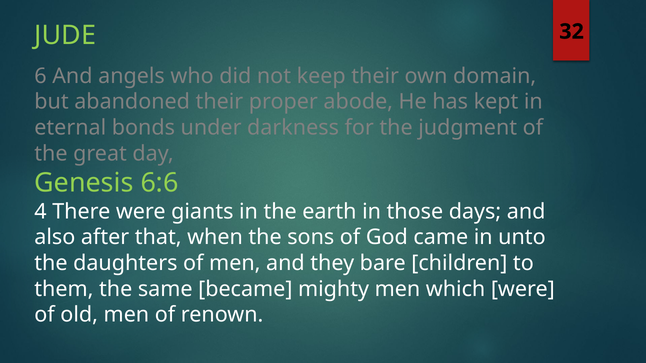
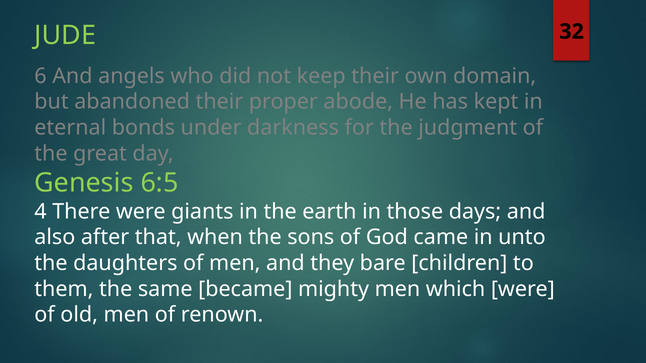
6:6: 6:6 -> 6:5 (159, 183)
